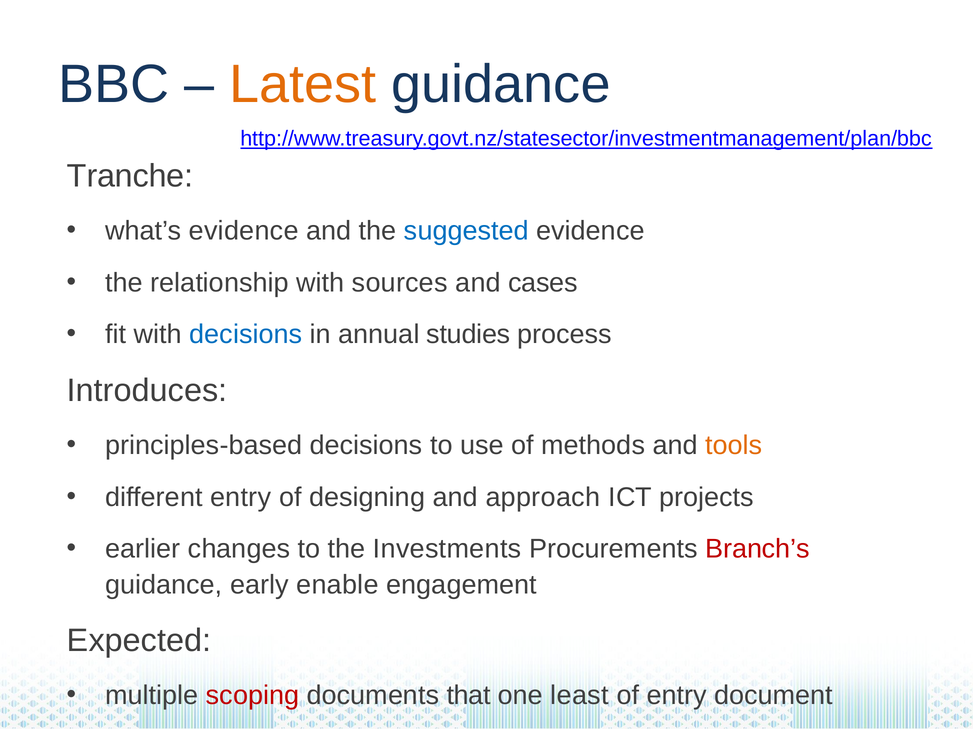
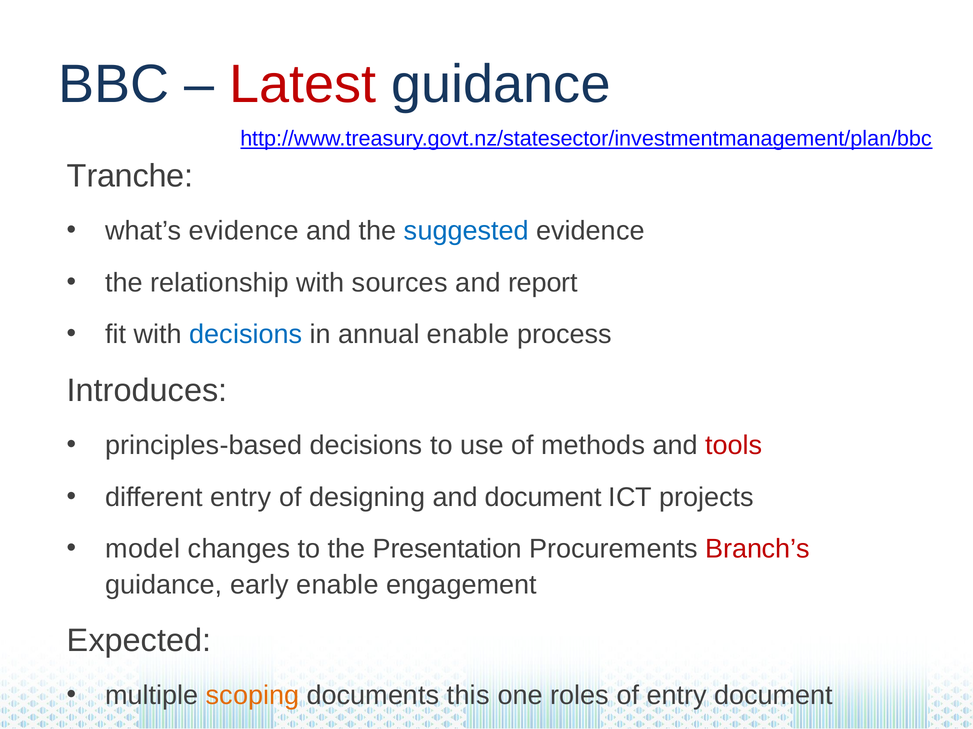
Latest colour: orange -> red (303, 85)
cases: cases -> report (543, 283)
annual studies: studies -> enable (468, 335)
tools colour: orange -> red (734, 446)
and approach: approach -> document (543, 498)
earlier: earlier -> model (143, 550)
Investments: Investments -> Presentation (447, 550)
scoping colour: red -> orange (253, 696)
that: that -> this (468, 696)
least: least -> roles (580, 696)
